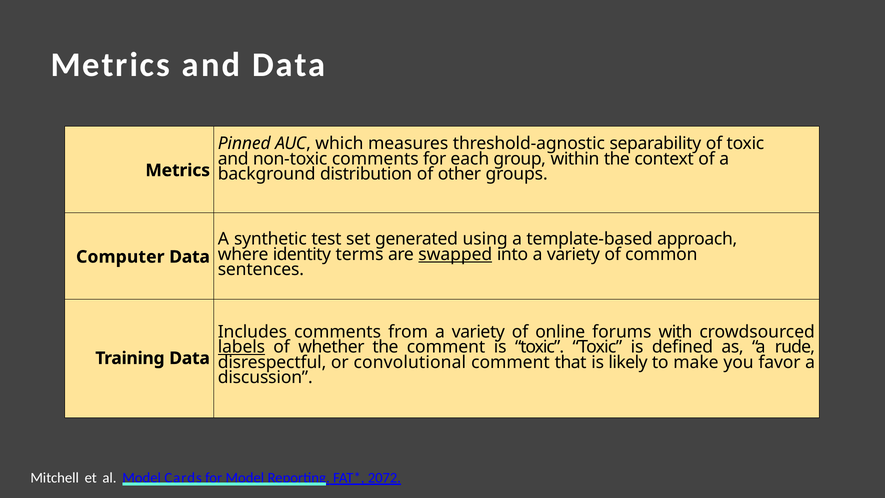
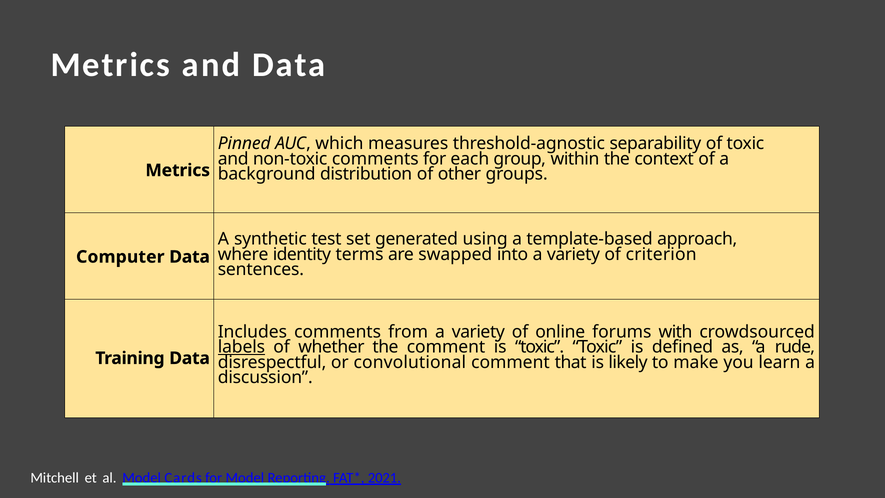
swapped underline: present -> none (455, 254)
common: common -> criterion (661, 254)
favor: favor -> learn (779, 362)
2072: 2072 -> 2021 (384, 478)
